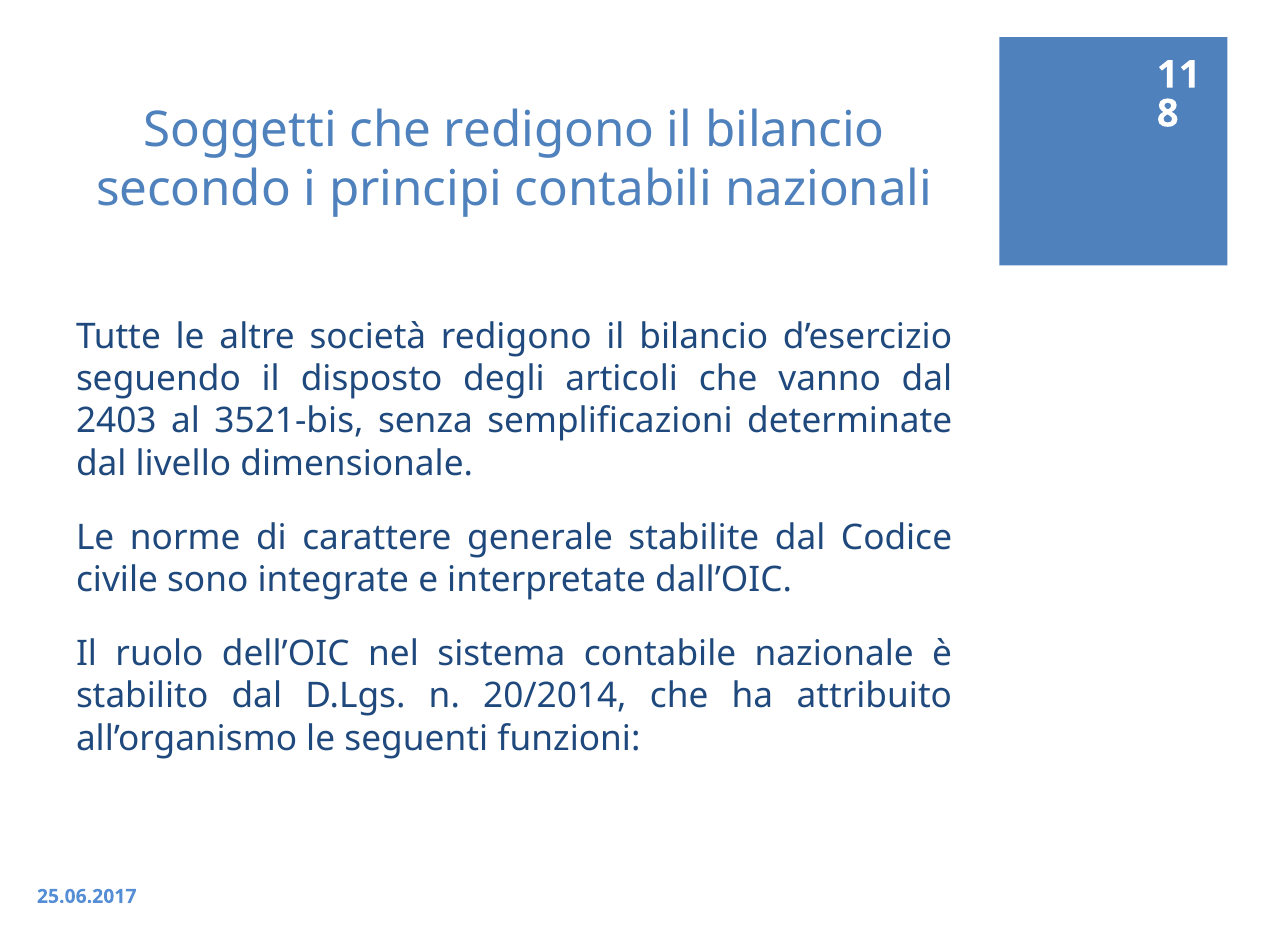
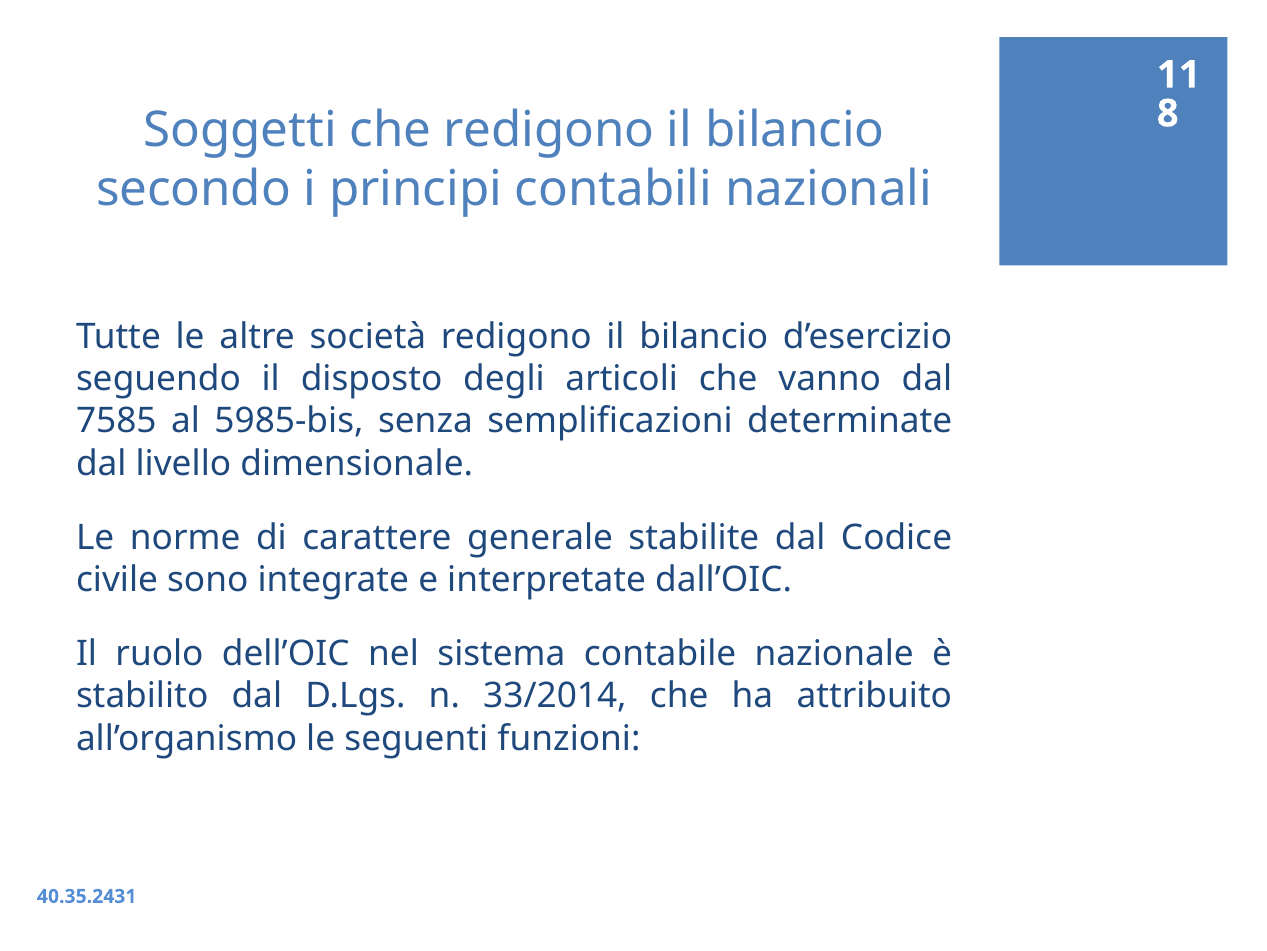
2403: 2403 -> 7585 (116, 421)
3521-bis: 3521-bis -> 5985-bis (289, 421)
20/2014: 20/2014 -> 33/2014 (555, 696)
25.06.2017: 25.06.2017 -> 40.35.2431 (87, 896)
